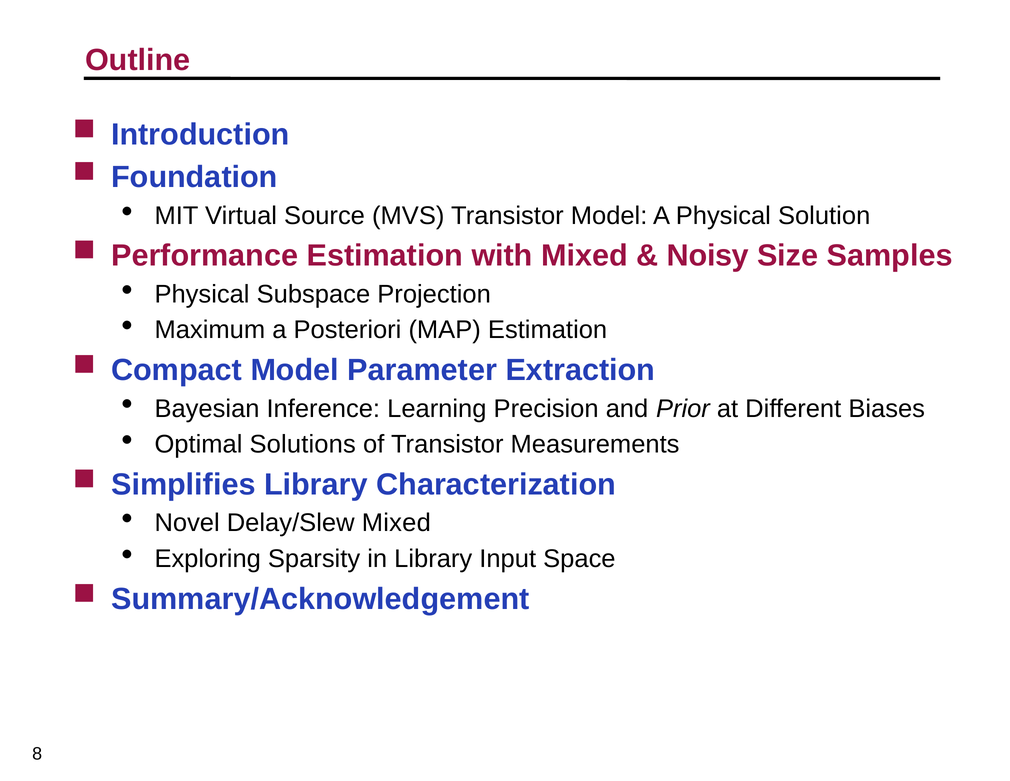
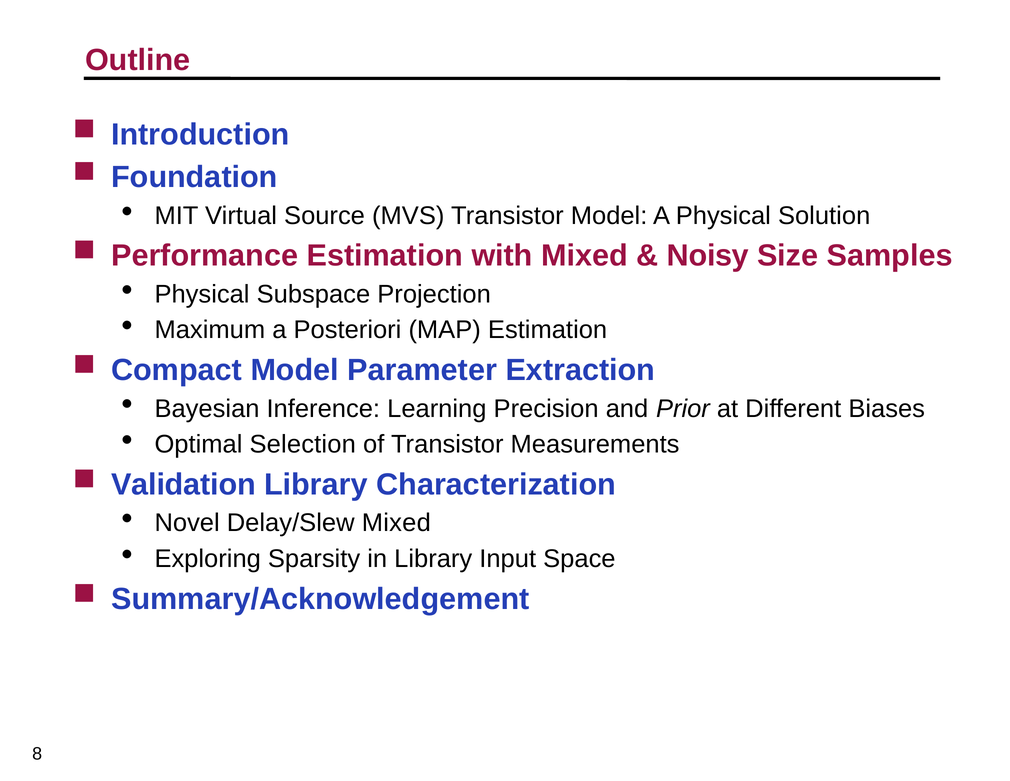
Solutions: Solutions -> Selection (303, 444)
Simplifies: Simplifies -> Validation (183, 484)
